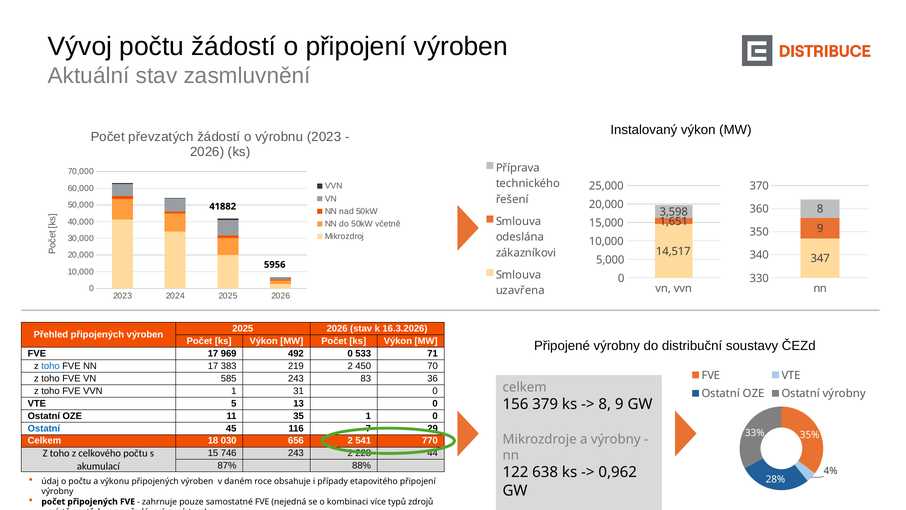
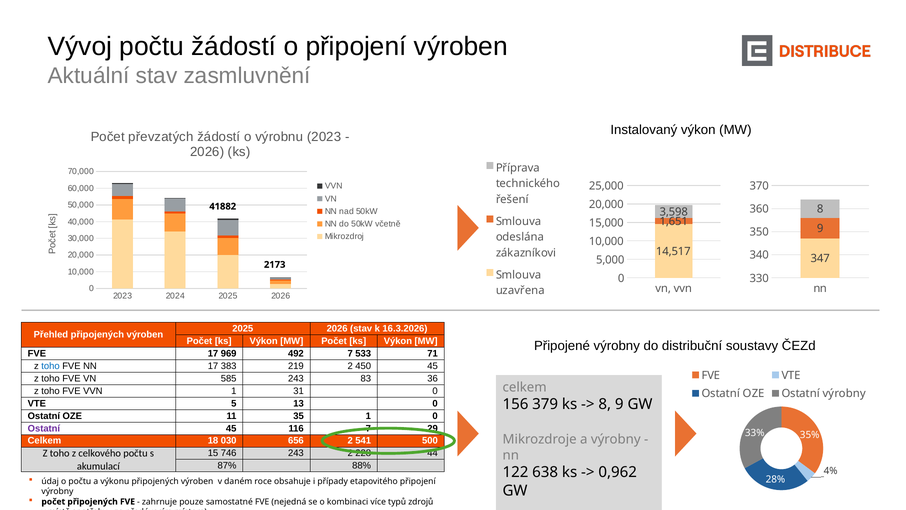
5956: 5956 -> 2173 (275, 264)
492 0: 0 -> 7 (350, 353)
450 70: 70 -> 45 (433, 366)
Ostatní colour: blue -> purple (44, 428)
770: 770 -> 500 (430, 441)
